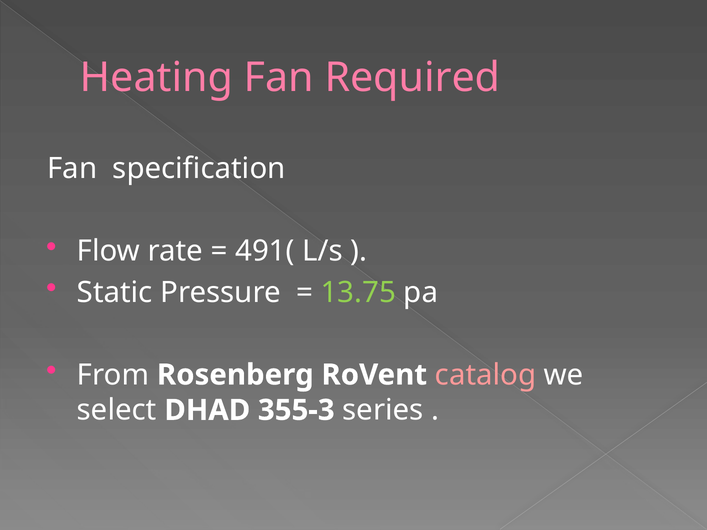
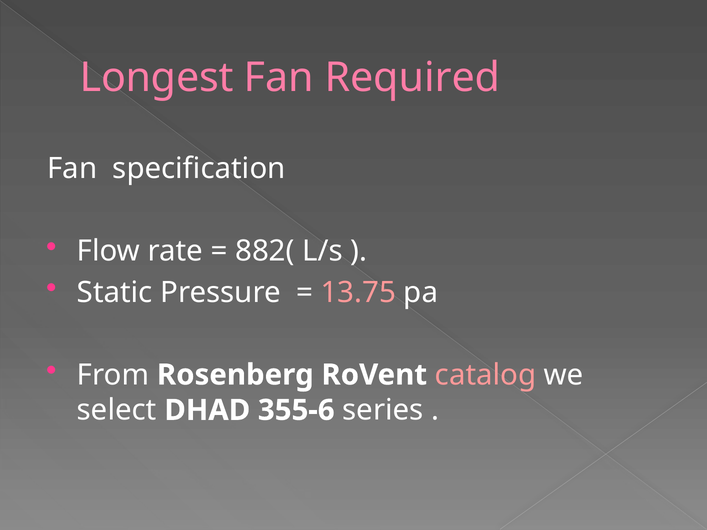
Heating: Heating -> Longest (157, 78)
491(: 491( -> 882( (265, 251)
13.75 colour: light green -> pink (358, 293)
355-3: 355-3 -> 355-6 (296, 410)
